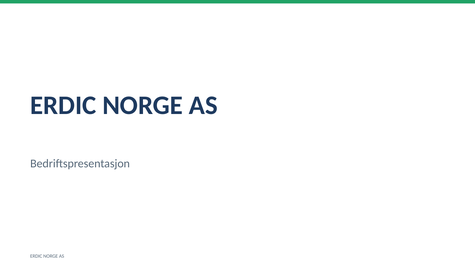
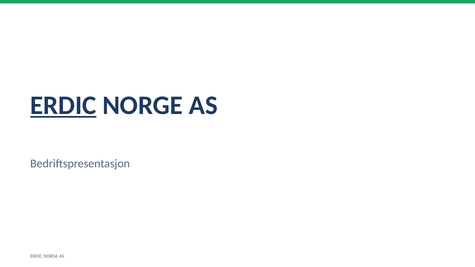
ERDIC underline: none -> present (63, 105)
